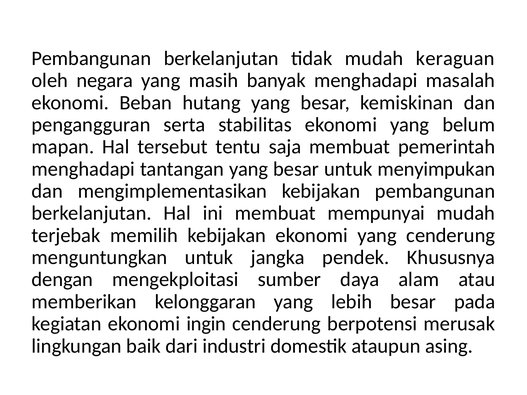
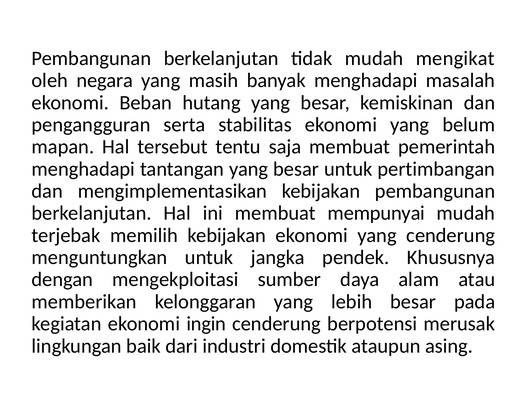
keraguan: keraguan -> mengikat (455, 58)
menyimpukan: menyimpukan -> pertimbangan (436, 169)
